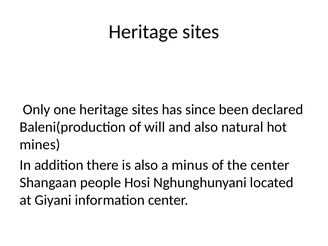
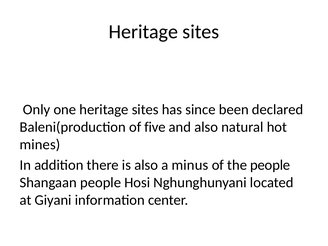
will: will -> five (155, 127)
the center: center -> people (270, 165)
